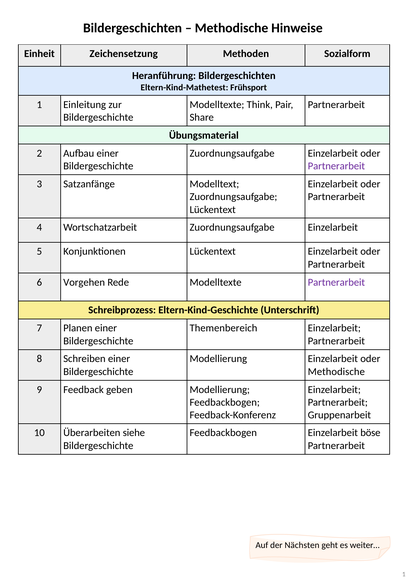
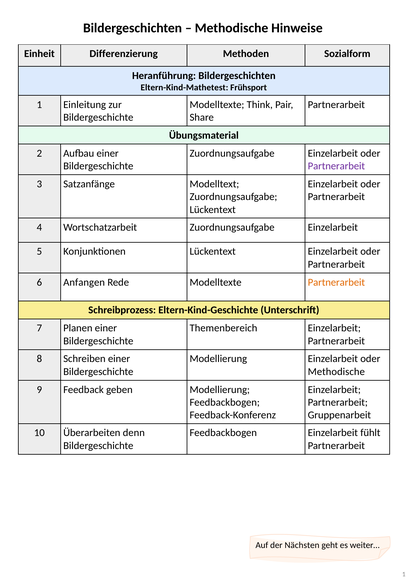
Zeichensetzung: Zeichensetzung -> Differenzierung (124, 54)
Vorgehen: Vorgehen -> Anfangen (84, 282)
Partnerarbeit colour: purple -> orange (336, 282)
siehe: siehe -> denn (134, 433)
böse: böse -> fühlt (370, 433)
